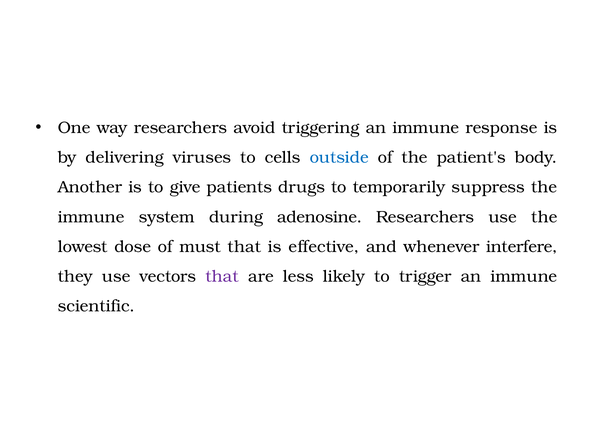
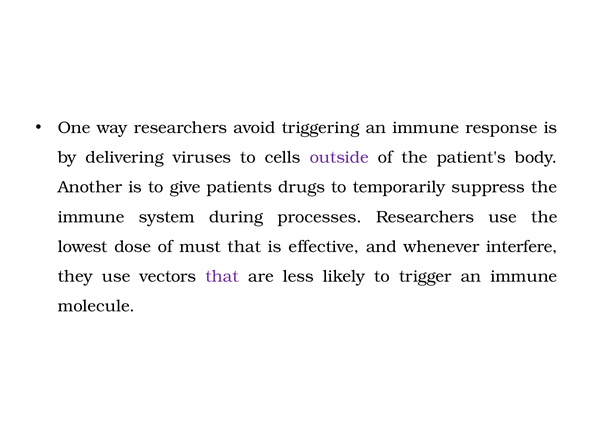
outside colour: blue -> purple (339, 157)
adenosine: adenosine -> processes (320, 217)
scientific: scientific -> molecule (96, 306)
